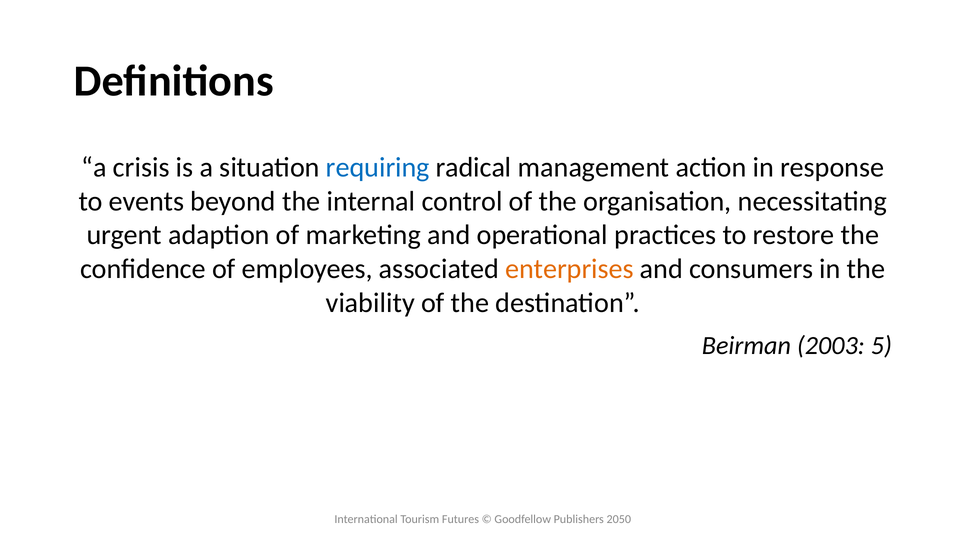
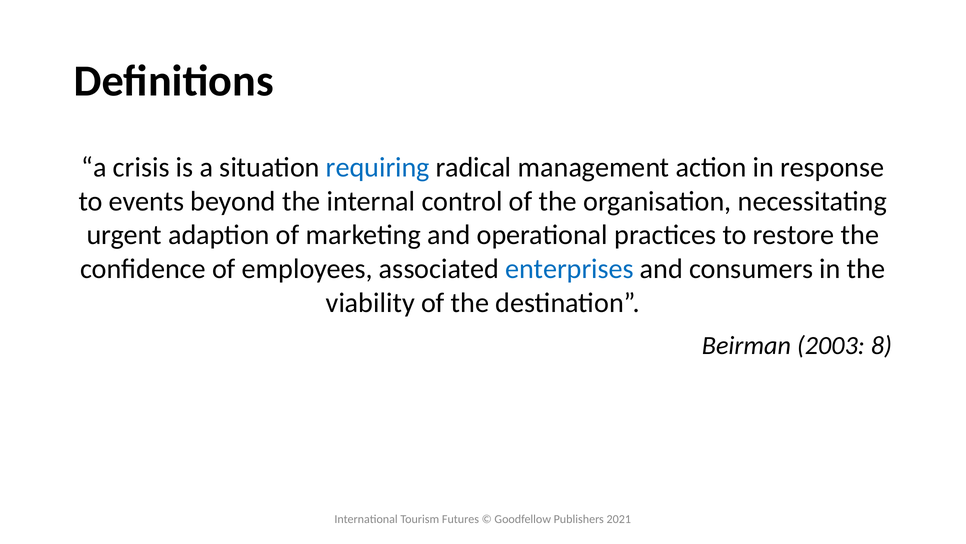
enterprises colour: orange -> blue (569, 269)
5: 5 -> 8 (881, 345)
2050: 2050 -> 2021 (619, 519)
